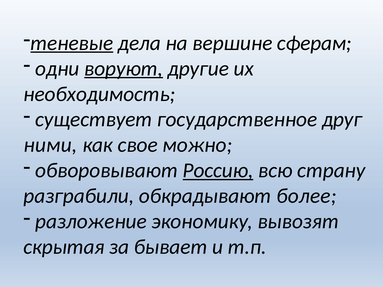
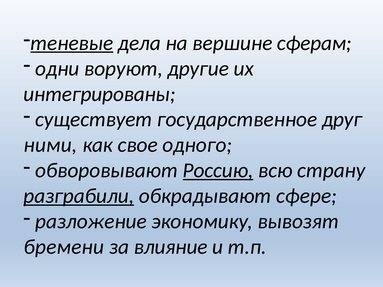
воруют underline: present -> none (124, 69)
необходимость: необходимость -> интегрированы (99, 94)
можно: можно -> одного (197, 145)
разграбили underline: none -> present (79, 196)
более: более -> сфере (306, 196)
скрытая: скрытая -> бремени (64, 247)
бывает: бывает -> влияние (171, 247)
